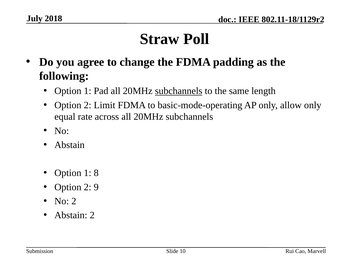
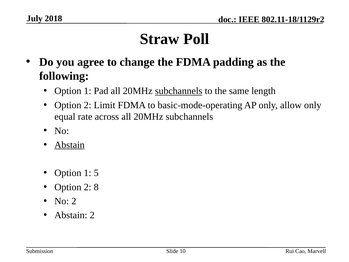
Abstain underline: none -> present (70, 145)
8: 8 -> 5 (96, 173)
9: 9 -> 8 (96, 187)
